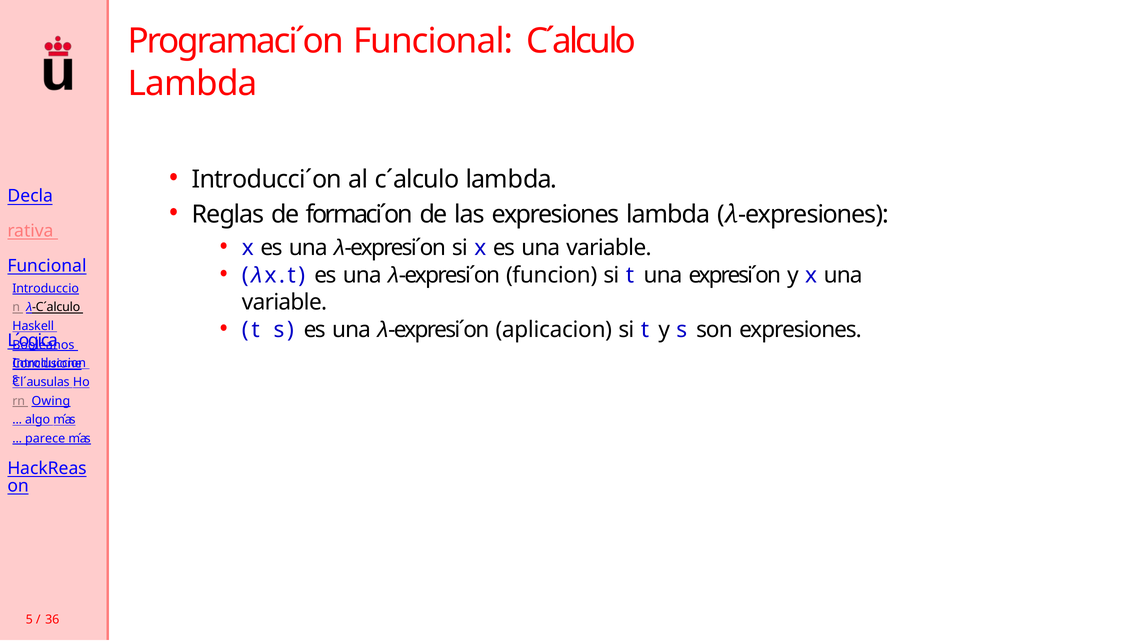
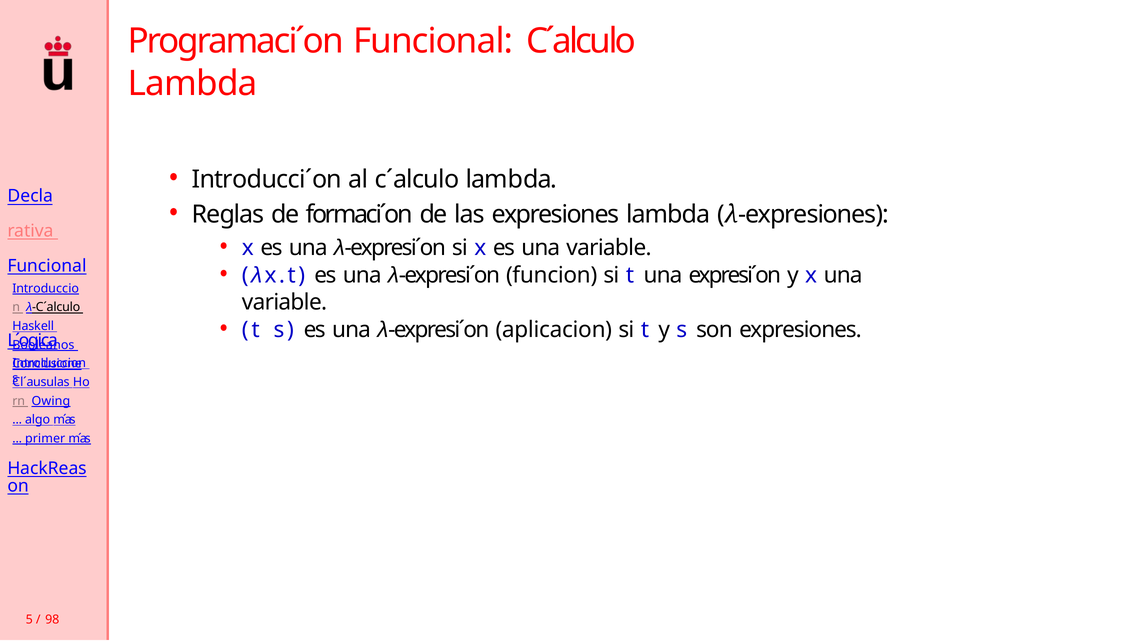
parece: parece -> primer (45, 438)
36: 36 -> 98 (52, 619)
